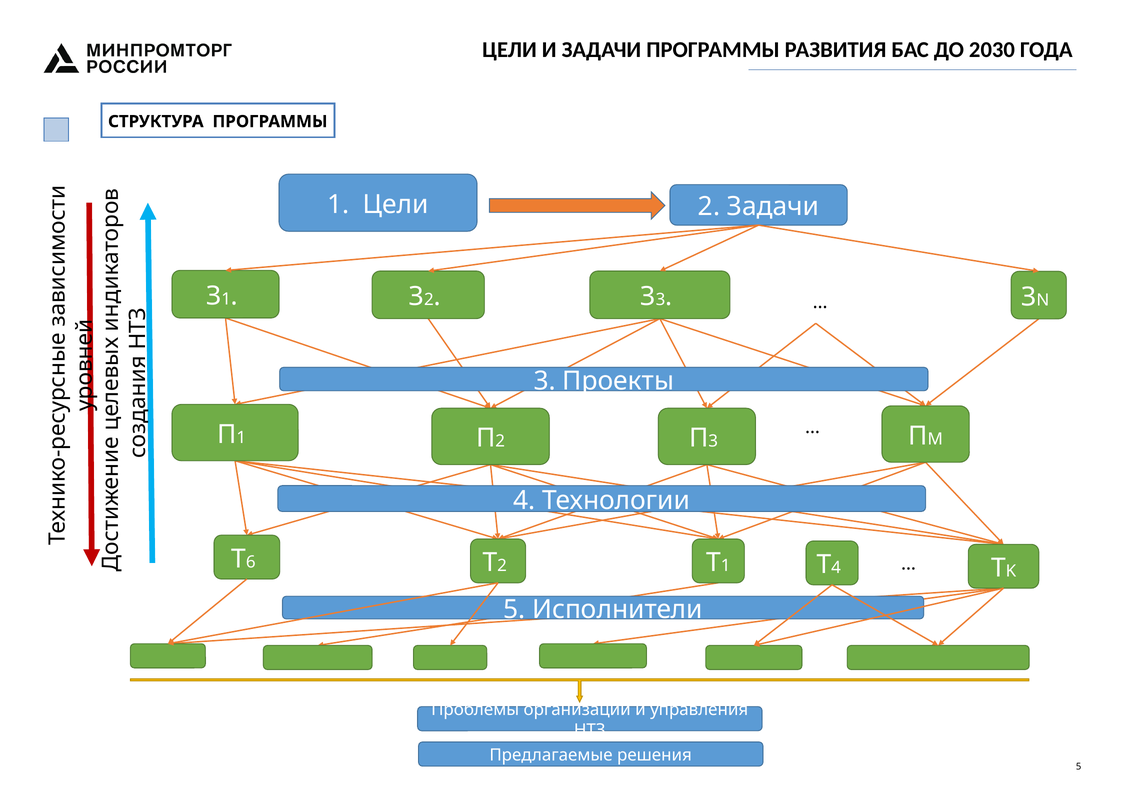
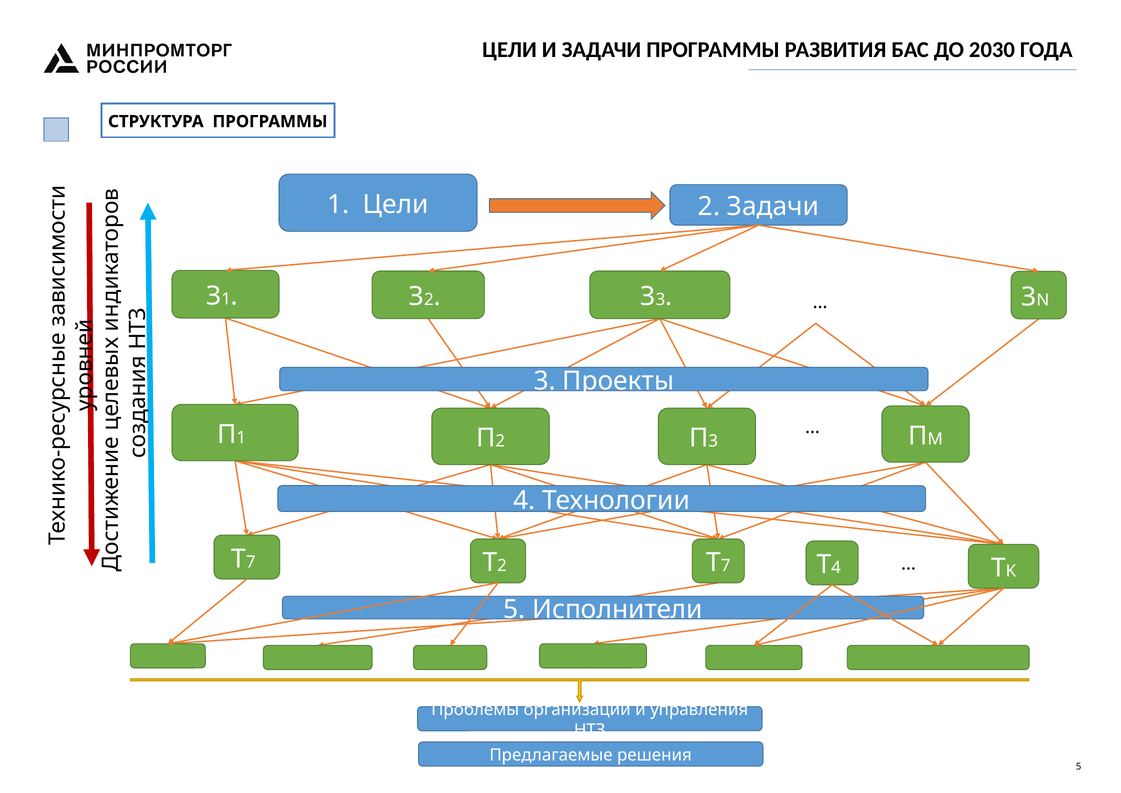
6: 6 -> 7 (251, 562)
1: 1 -> 7 (726, 566)
